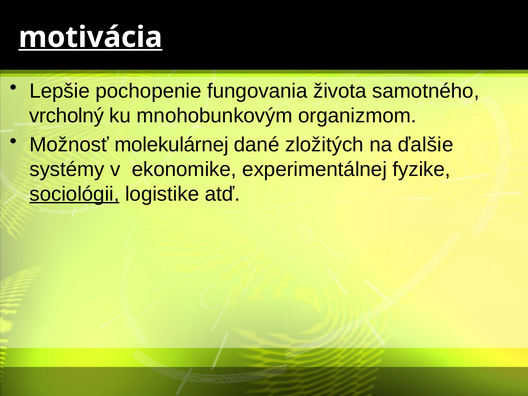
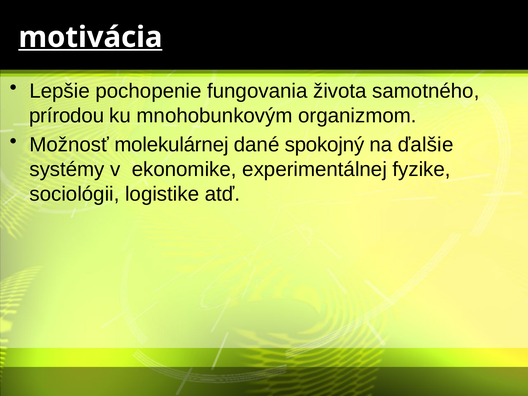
vrcholný: vrcholný -> prírodou (67, 116)
zložitých: zložitých -> spokojný (325, 145)
sociológii underline: present -> none (74, 194)
